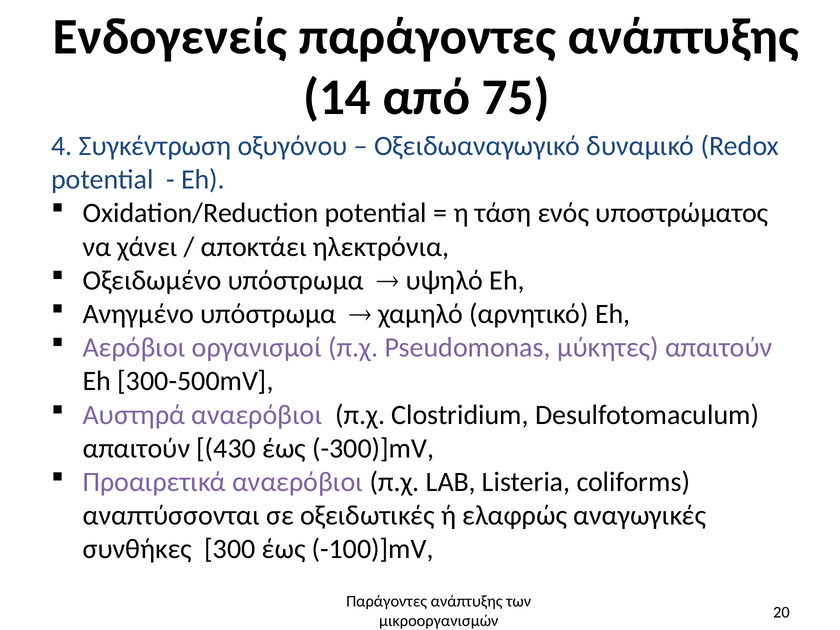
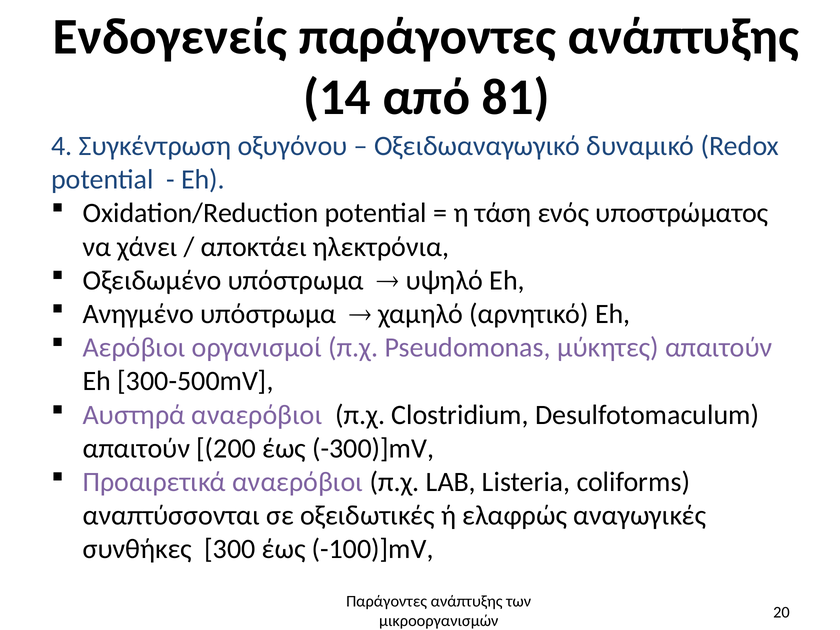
75: 75 -> 81 (516, 97)
430: 430 -> 200 (226, 448)
